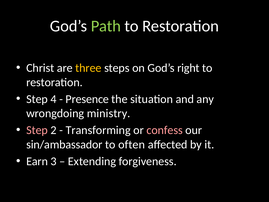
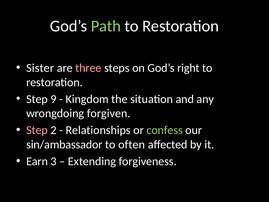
Christ: Christ -> Sister (40, 68)
three colour: yellow -> pink (88, 68)
4: 4 -> 9 (54, 99)
Presence: Presence -> Kingdom (87, 99)
ministry: ministry -> forgiven (109, 113)
Transforming: Transforming -> Relationships (98, 130)
confess colour: pink -> light green (165, 130)
